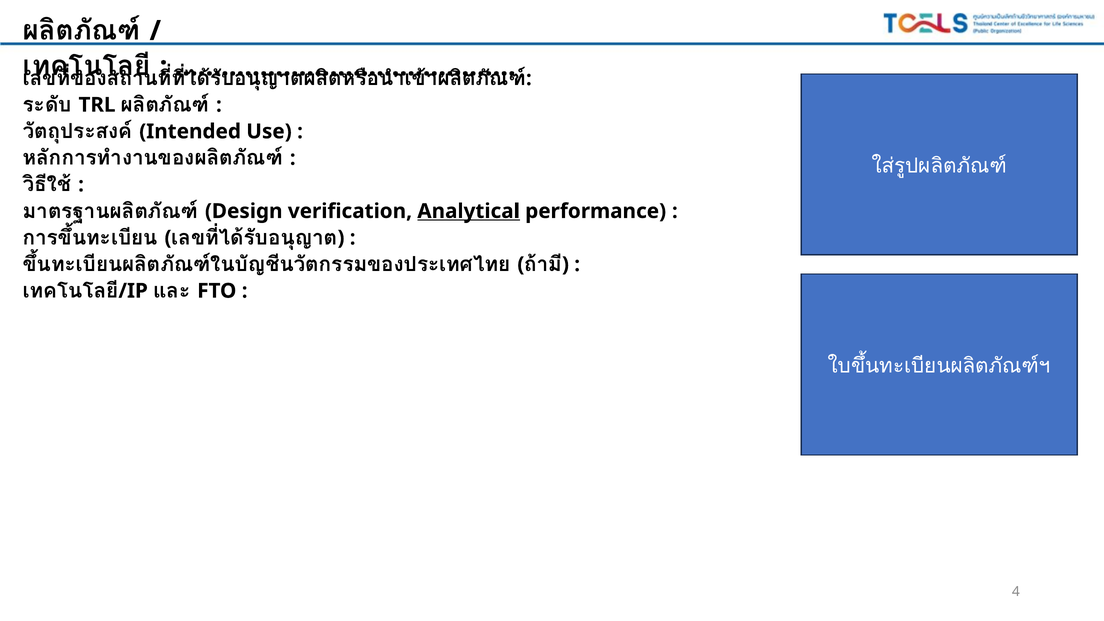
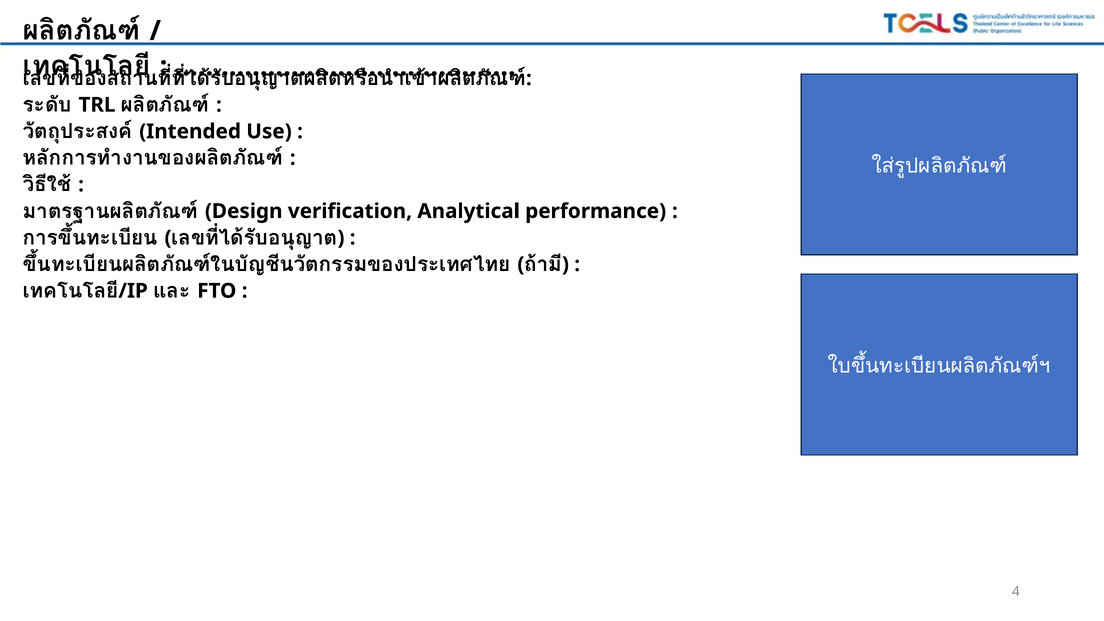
Analytical underline: present -> none (469, 211)
